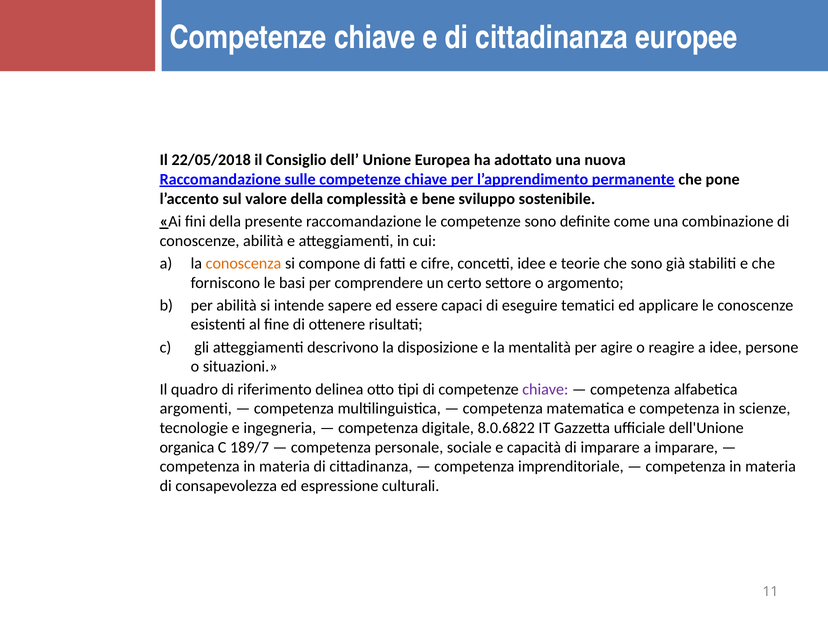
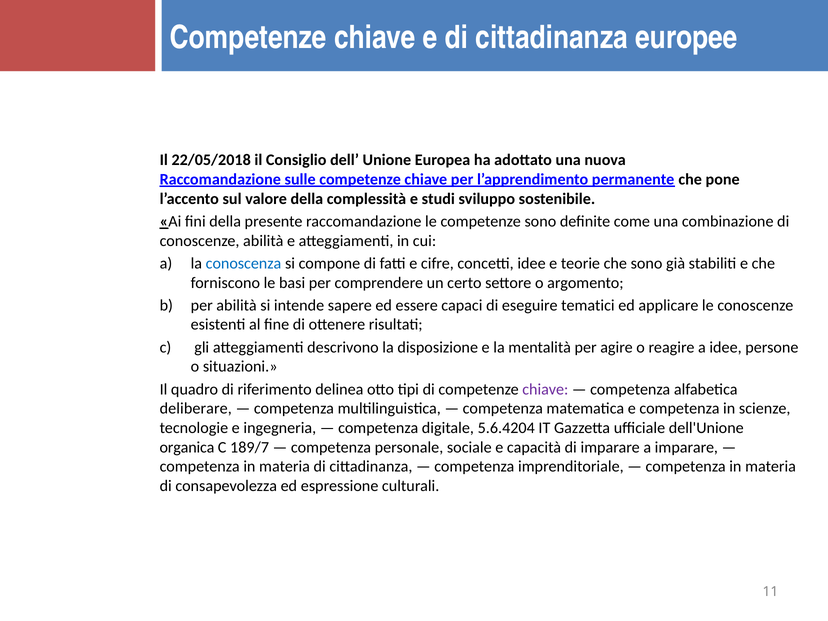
bene: bene -> studi (438, 199)
conoscenza colour: orange -> blue (244, 263)
argomenti: argomenti -> deliberare (196, 409)
8.0.6822: 8.0.6822 -> 5.6.4204 (506, 428)
